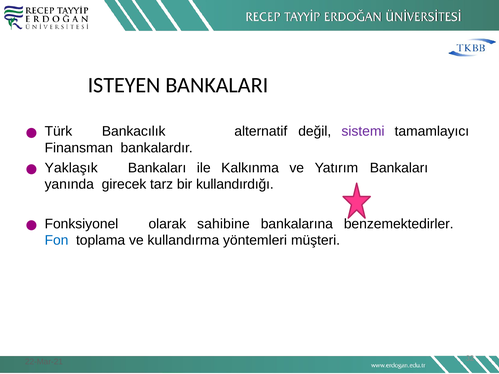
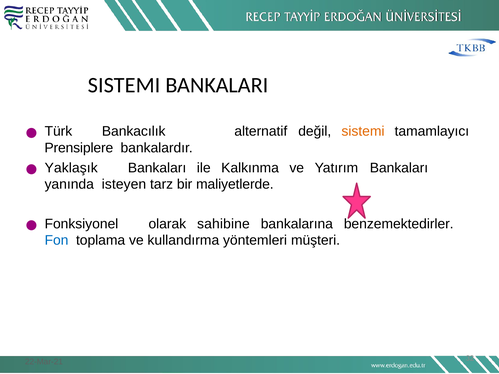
ISTEYEN: ISTEYEN -> SISTEMI (124, 85)
sistemi colour: purple -> orange (363, 131)
Finansman: Finansman -> Prensiplere (79, 148)
girecek: girecek -> isteyen (124, 184)
kullandırdığı: kullandırdığı -> maliyetlerde (235, 184)
